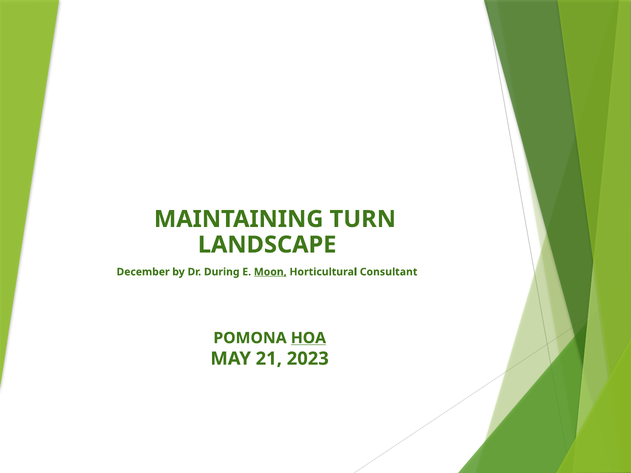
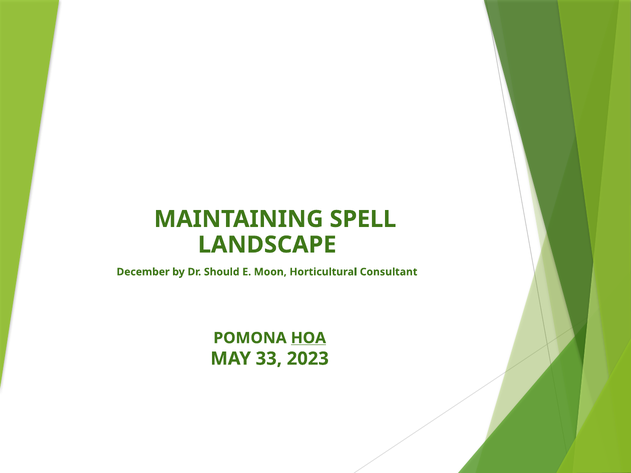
TURN: TURN -> SPELL (363, 219)
During: During -> Should (222, 272)
Moon underline: present -> none (270, 272)
21: 21 -> 33 (269, 359)
